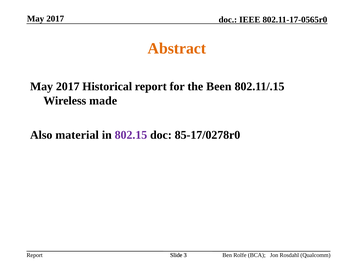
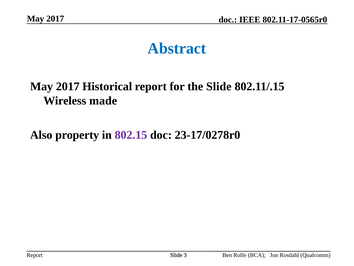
Abstract colour: orange -> blue (177, 48)
the Been: Been -> Slide (219, 86)
material: material -> property (77, 135)
85-17/0278r0: 85-17/0278r0 -> 23-17/0278r0 (207, 135)
